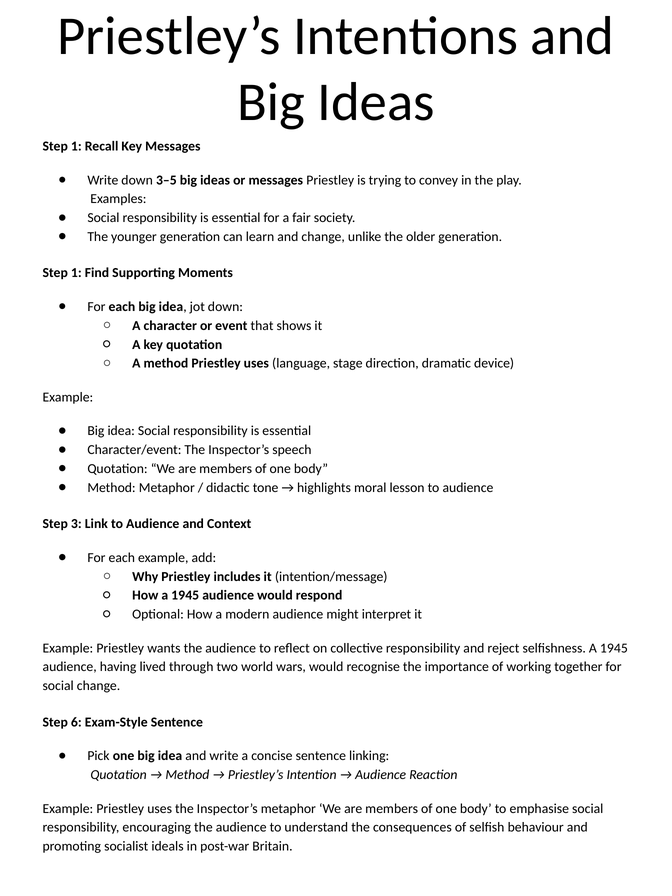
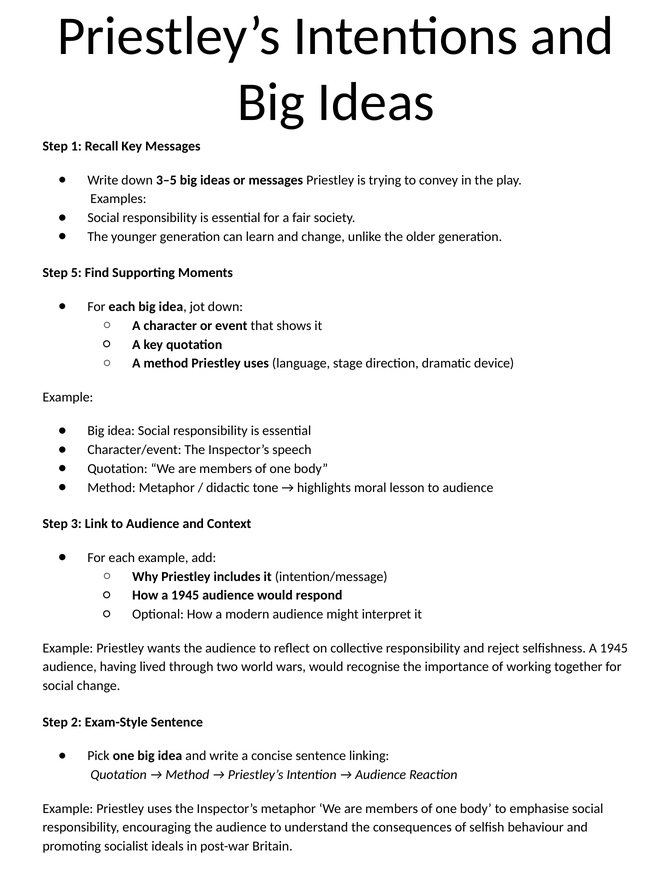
1: 1 -> 5 (76, 273)
6: 6 -> 2 (76, 722)
